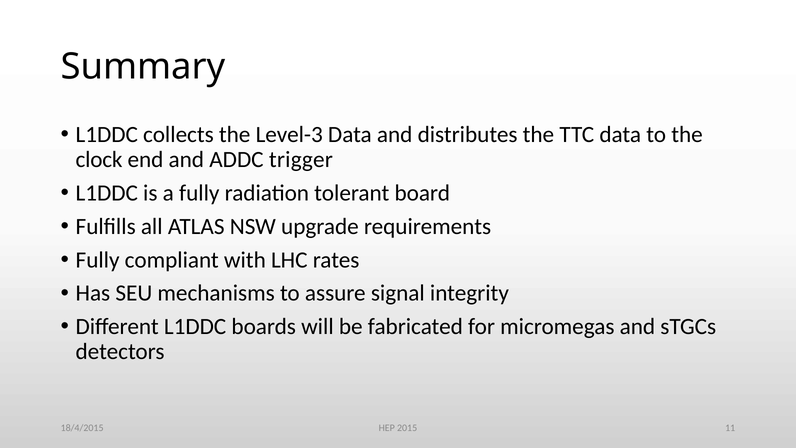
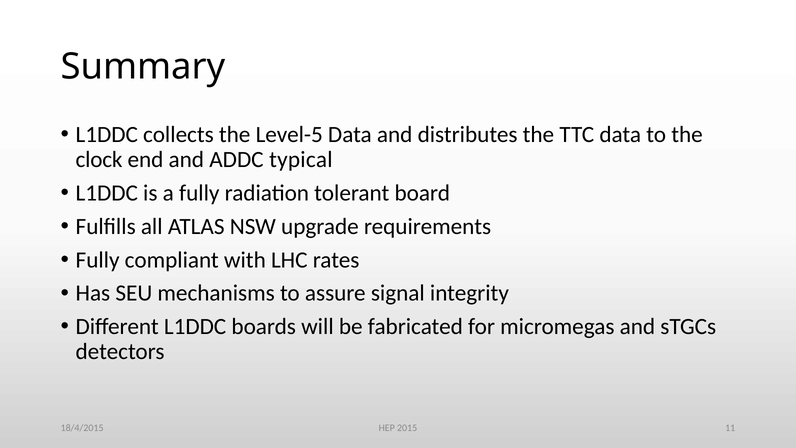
Level-3: Level-3 -> Level-5 (289, 135)
trigger: trigger -> typical (301, 160)
